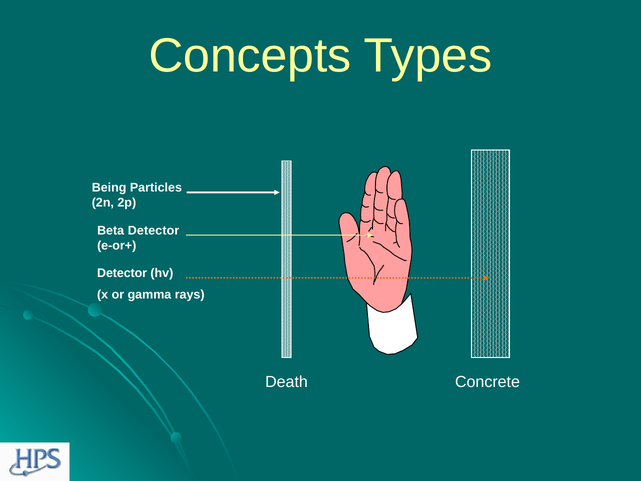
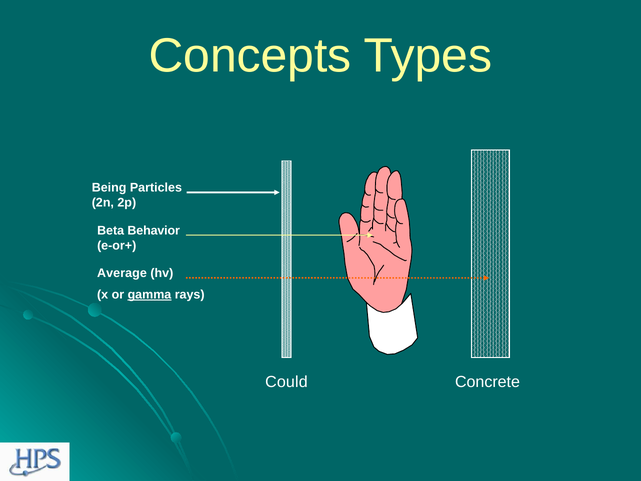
Beta Detector: Detector -> Behavior (154, 230)
Detector: Detector -> Average (122, 273)
gamma underline: none -> present (149, 294)
Death: Death -> Could (286, 382)
